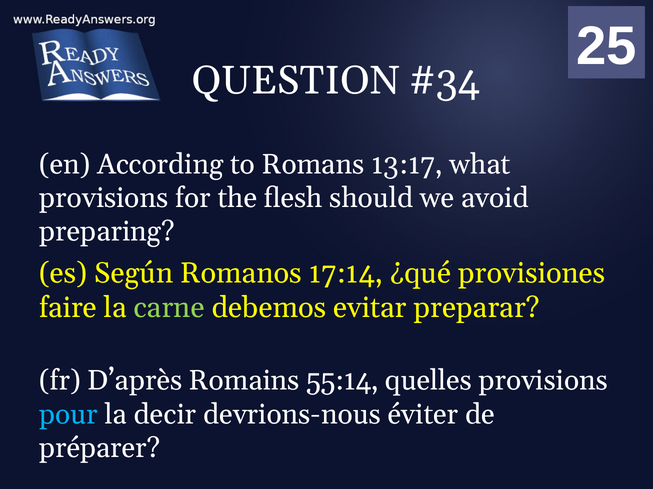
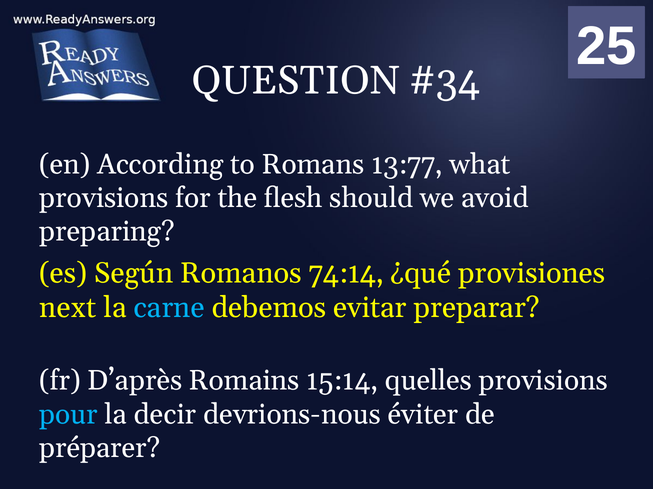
13:17: 13:17 -> 13:77 (407, 165)
17:14: 17:14 -> 74:14 (346, 273)
faire: faire -> next (68, 308)
carne colour: light green -> light blue (169, 308)
55:14: 55:14 -> 15:14 (342, 381)
